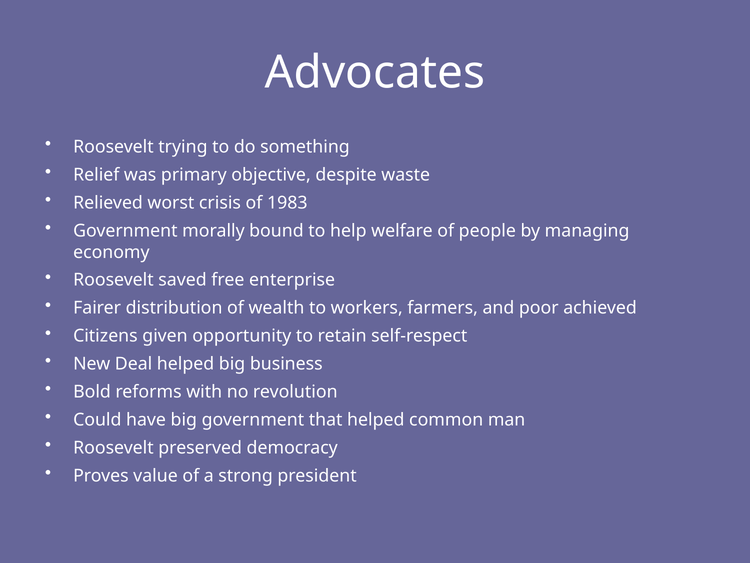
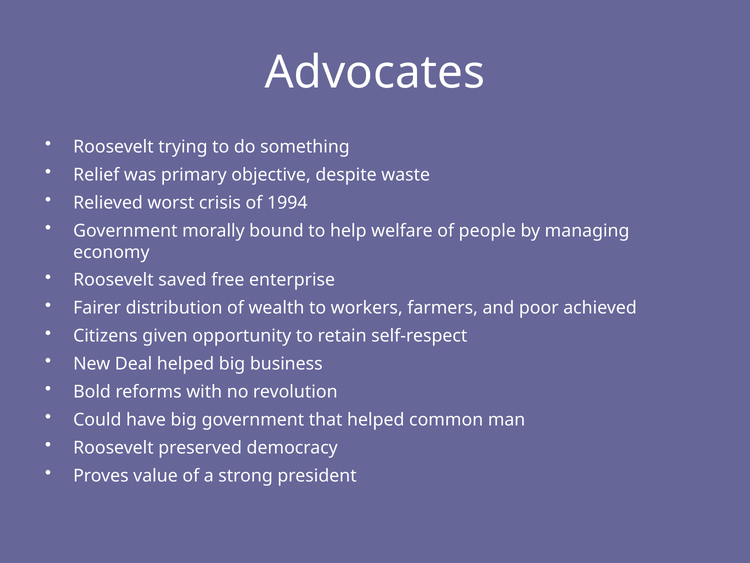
1983: 1983 -> 1994 (287, 203)
